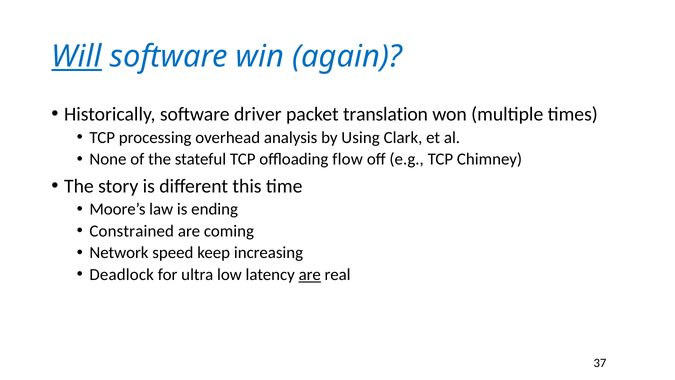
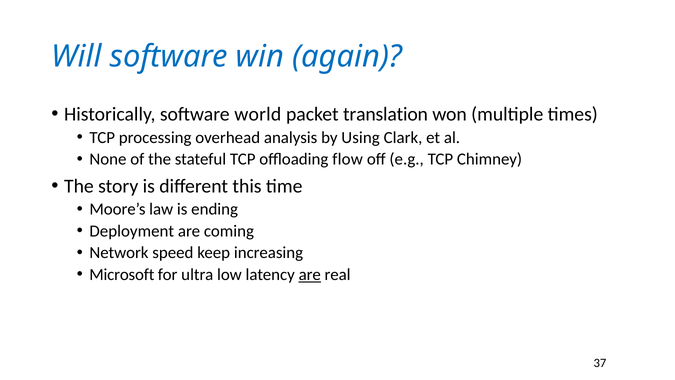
Will underline: present -> none (77, 57)
driver: driver -> world (258, 114)
Constrained: Constrained -> Deployment (132, 231)
Deadlock: Deadlock -> Microsoft (122, 274)
